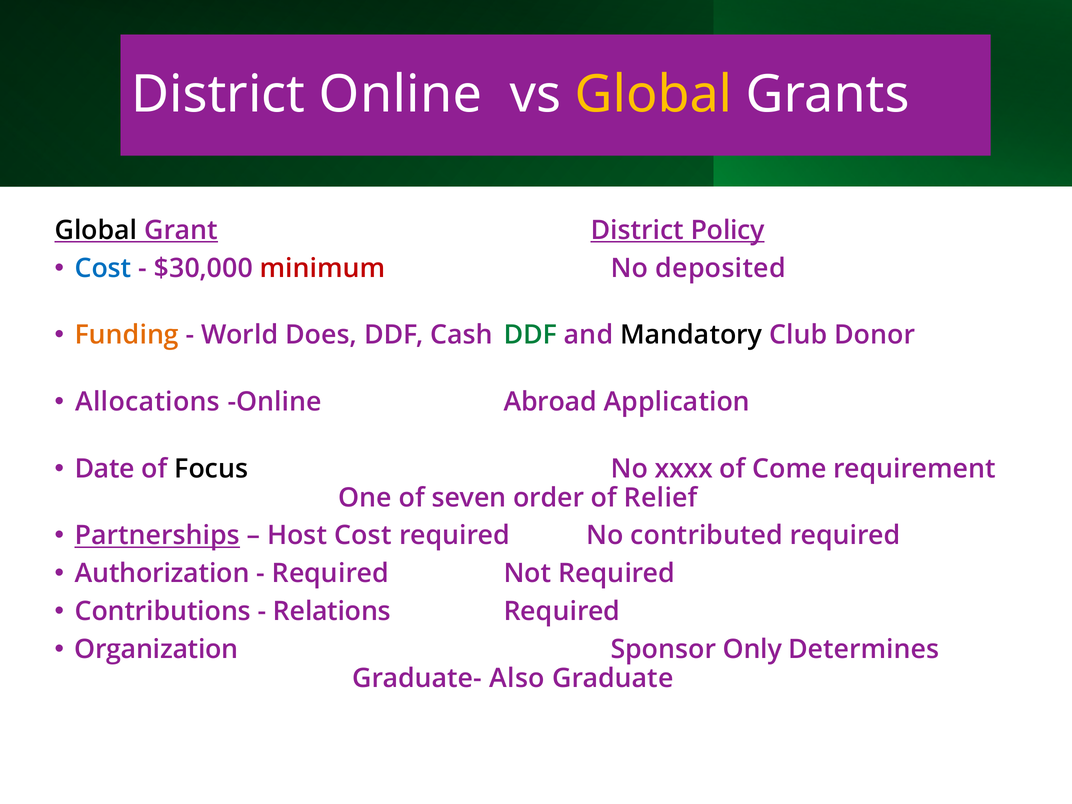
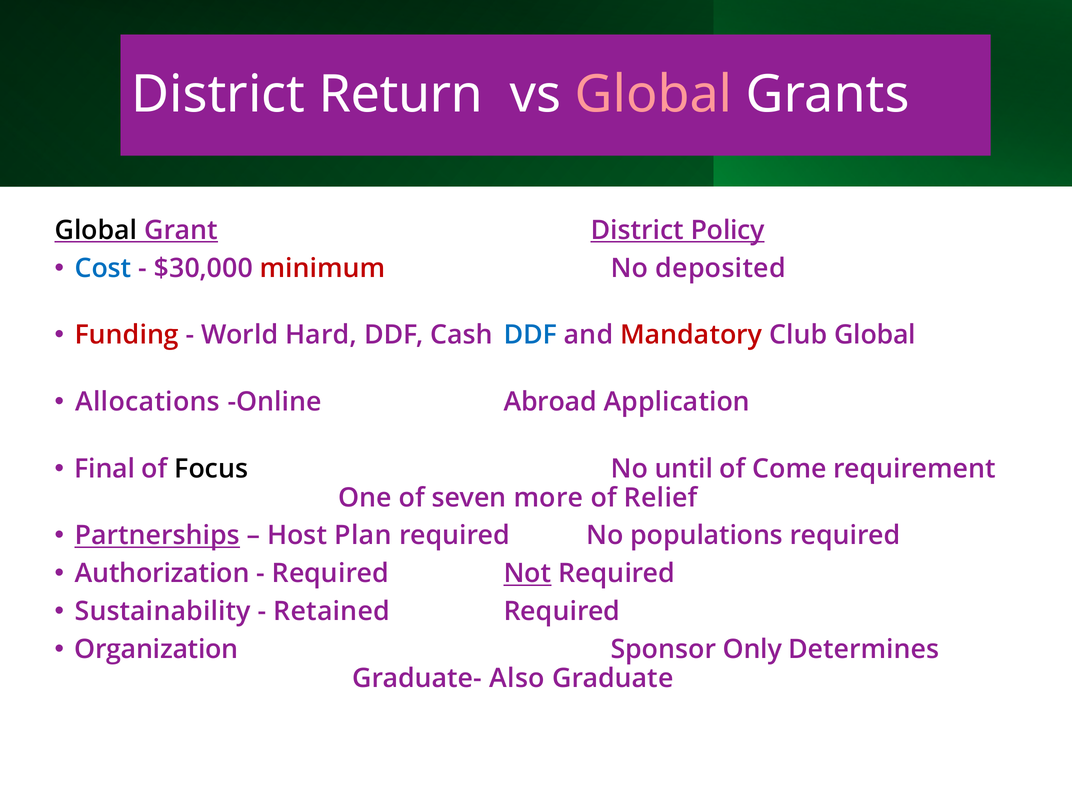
District Online: Online -> Return (401, 95)
Global colour: yellow -> pink (654, 95)
Funding colour: orange -> red (127, 335)
Does: Does -> Hard (321, 335)
DDF colour: green -> blue (530, 335)
Mandatory colour: black -> red (691, 335)
Club Donor: Donor -> Global (875, 335)
Date: Date -> Final (105, 469)
xxxx: xxxx -> until (684, 469)
order: order -> more (548, 498)
Host Cost: Cost -> Plan (363, 536)
contributed: contributed -> populations (707, 536)
Not underline: none -> present (527, 574)
Contributions: Contributions -> Sustainability (163, 611)
Relations: Relations -> Retained (332, 611)
